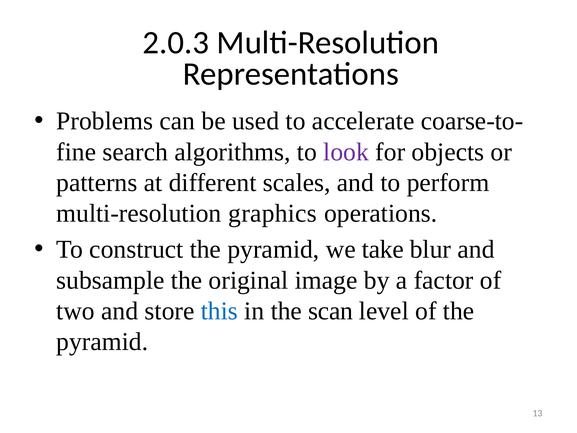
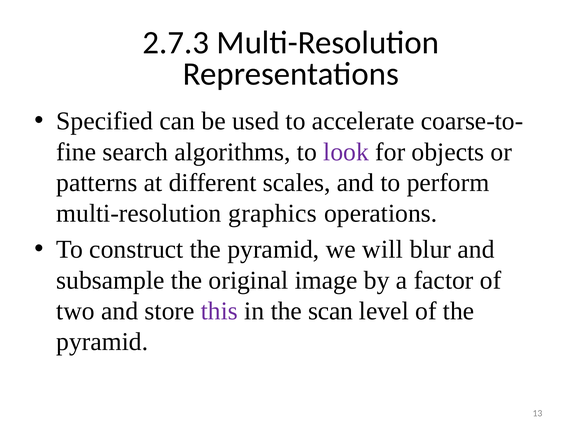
2.0.3: 2.0.3 -> 2.7.3 (176, 43)
Problems: Problems -> Specified (105, 121)
take: take -> will (383, 249)
this colour: blue -> purple (219, 311)
